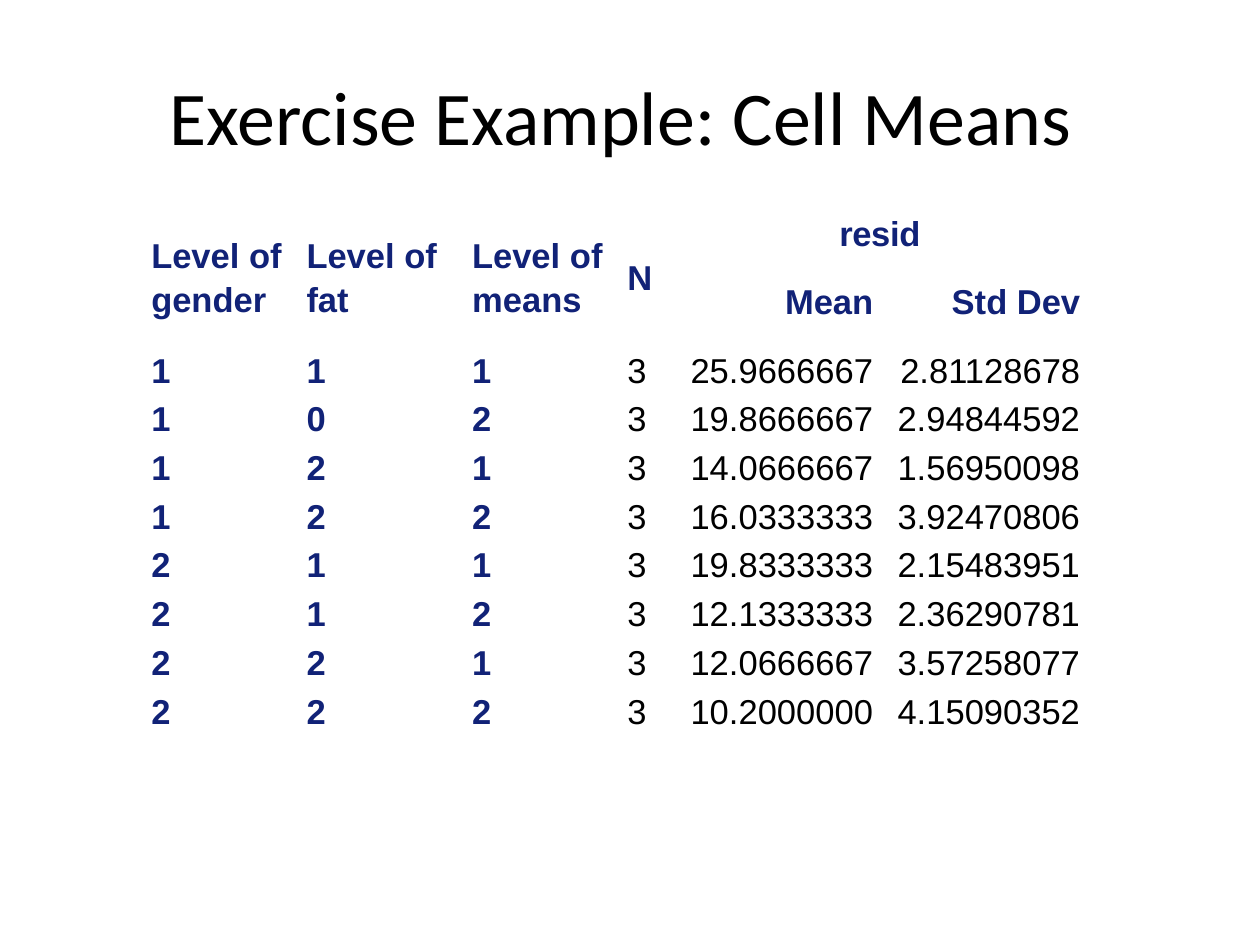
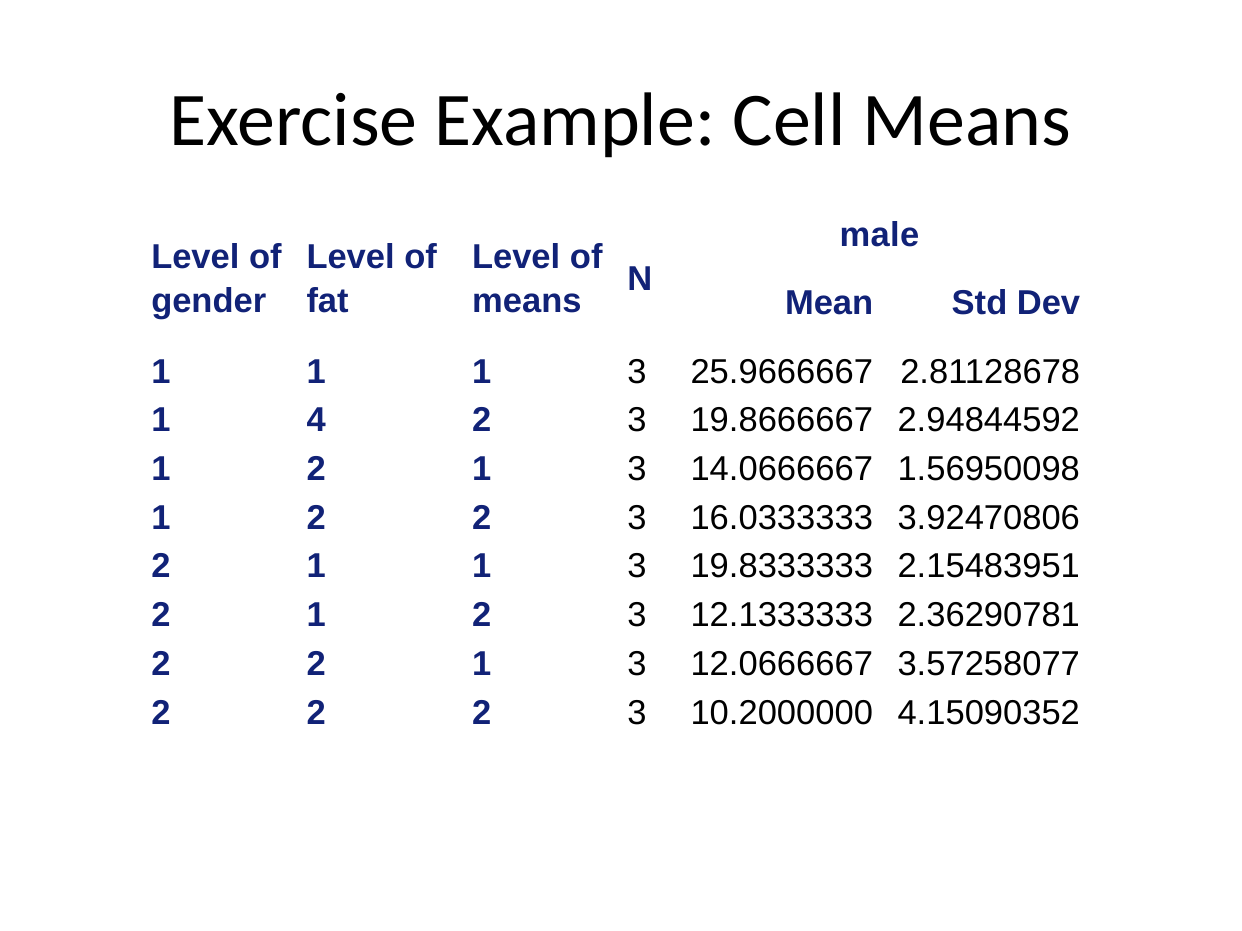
resid: resid -> male (879, 235)
0: 0 -> 4 (316, 421)
